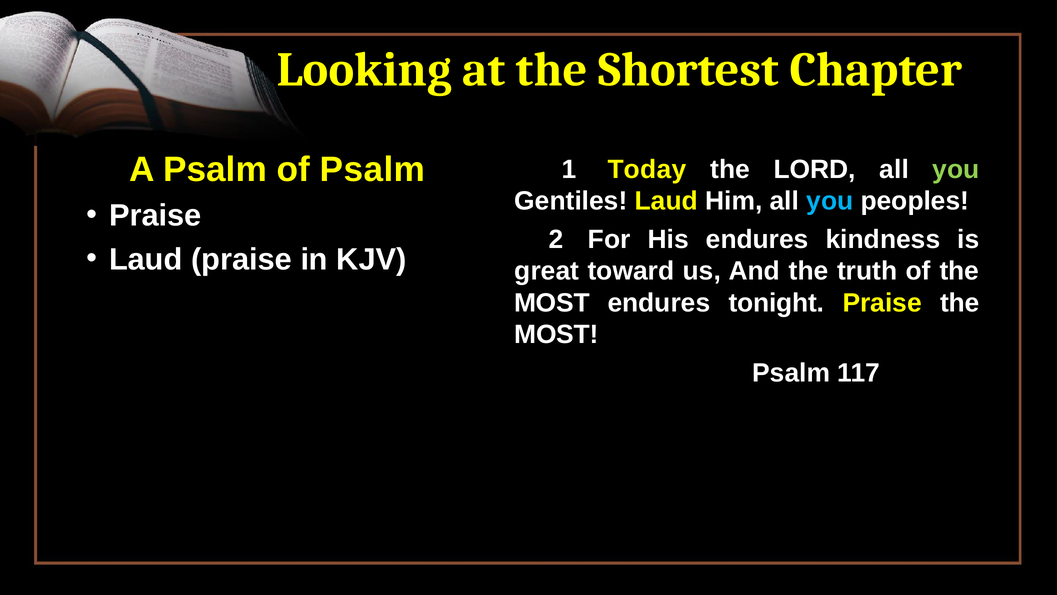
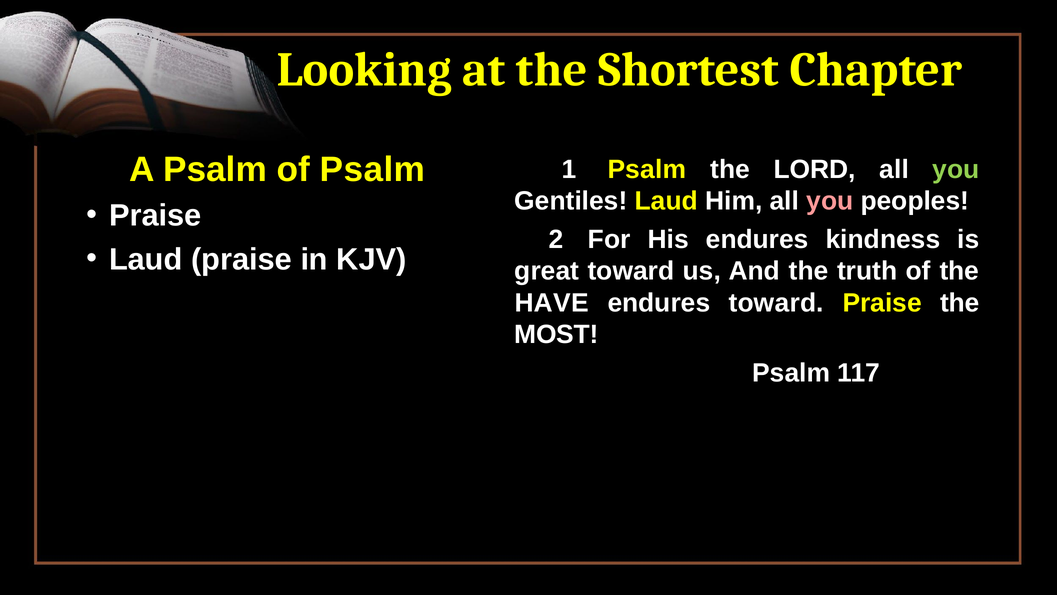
1 Today: Today -> Psalm (647, 169)
you colour: light blue -> pink (830, 201)
MOST: MOST -> HAVE (552, 303)
endures tonight: tonight -> toward (776, 303)
